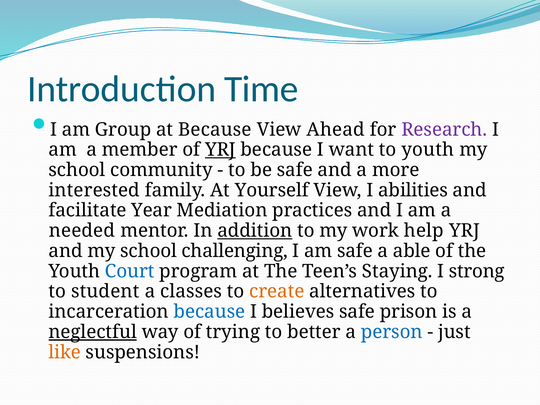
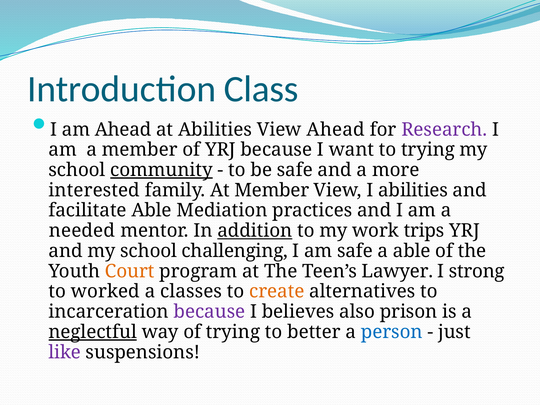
Time: Time -> Class (261, 89)
am Group: Group -> Ahead (123, 130)
at Because: Because -> Abilities (215, 130)
YRJ underline: present -> none (220, 150)
to youth: youth -> trying (428, 150)
community underline: none -> present (162, 170)
At Yourself: Yourself -> Member (272, 190)
facilitate Year: Year -> Able (152, 210)
help: help -> trips (424, 231)
Court colour: blue -> orange (130, 271)
Staying: Staying -> Lawyer (397, 271)
student: student -> worked (105, 291)
because colour: blue -> purple (209, 312)
believes safe: safe -> also (357, 312)
like colour: orange -> purple (65, 352)
